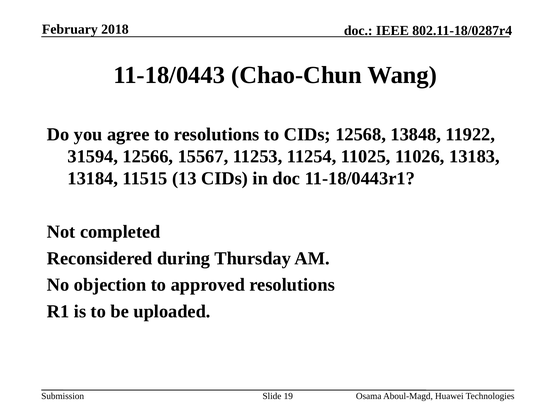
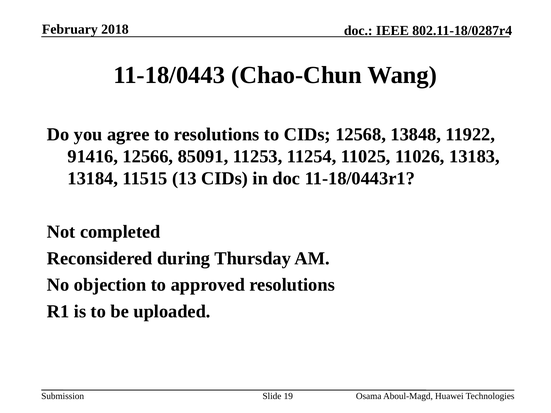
31594: 31594 -> 91416 (93, 157)
15567: 15567 -> 85091 (203, 157)
